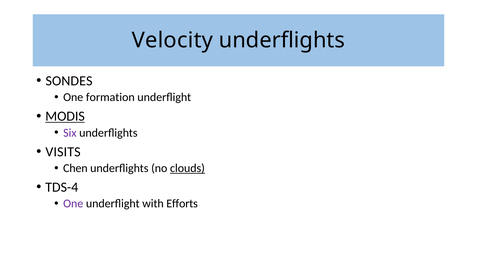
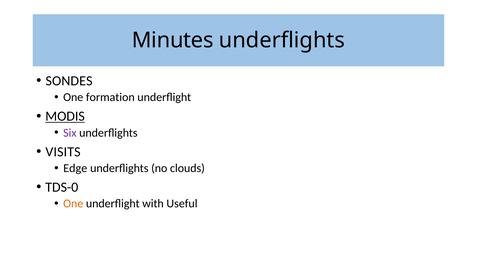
Velocity: Velocity -> Minutes (173, 40)
Chen: Chen -> Edge (75, 168)
clouds underline: present -> none (187, 168)
TDS-4: TDS-4 -> TDS-0 (62, 187)
One colour: purple -> orange (73, 203)
Efforts: Efforts -> Useful (182, 203)
